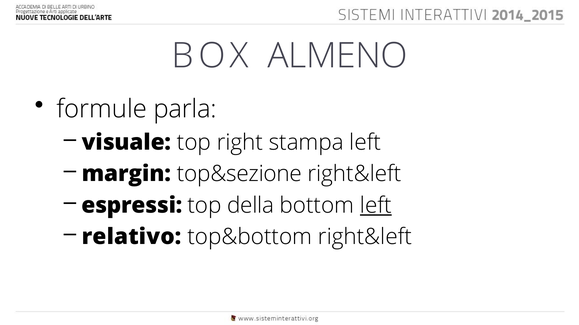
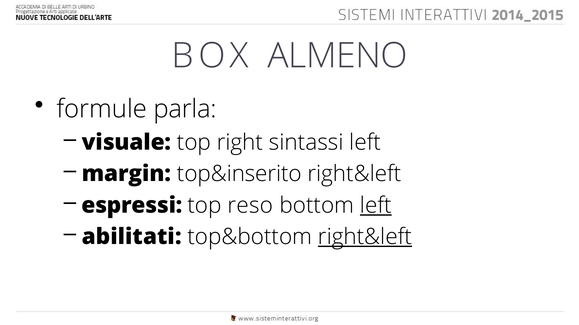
stampa: stampa -> sintassi (306, 143)
top&sezione: top&sezione -> top&inserito (239, 174)
della: della -> reso (250, 206)
relativo: relativo -> abilitati (132, 237)
right&left underline: none -> present (365, 237)
